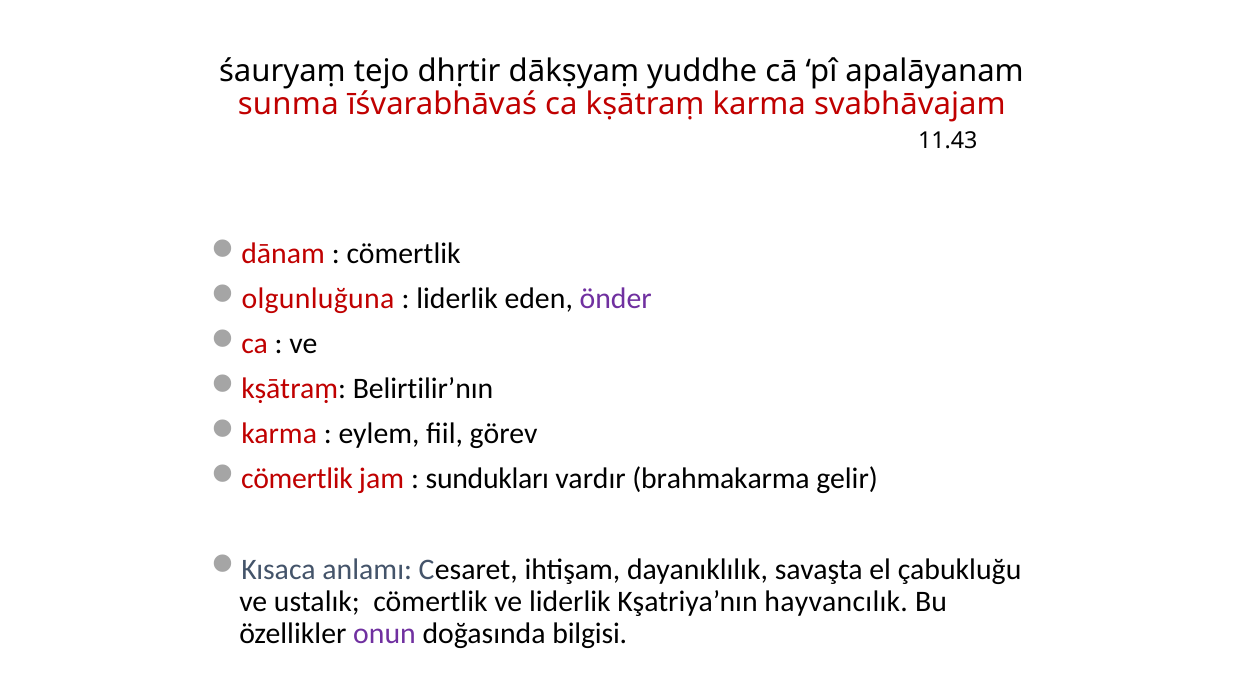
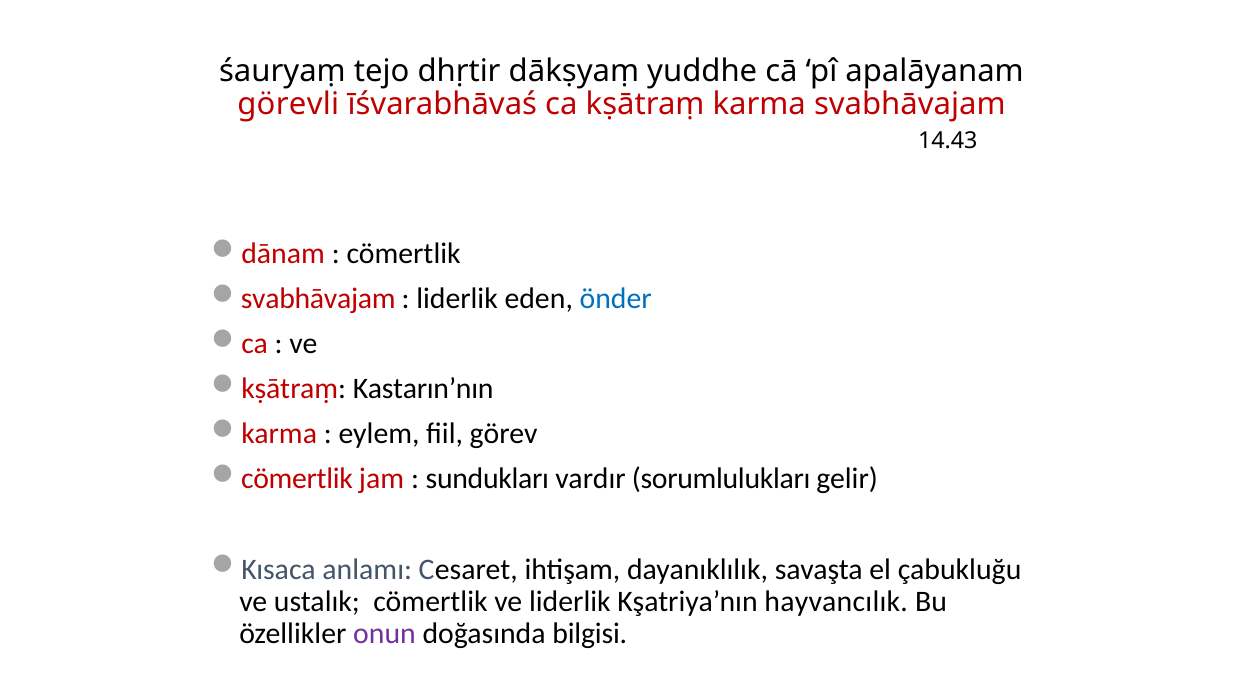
sunma: sunma -> görevli (288, 105)
11.43: 11.43 -> 14.43 (948, 141)
olgunluğuna: olgunluğuna -> svabhāvajam (318, 299)
önder colour: purple -> blue (616, 299)
Belirtilir’nın: Belirtilir’nın -> Kastarın’nın (423, 389)
brahmakarma: brahmakarma -> sorumlulukları (721, 479)
